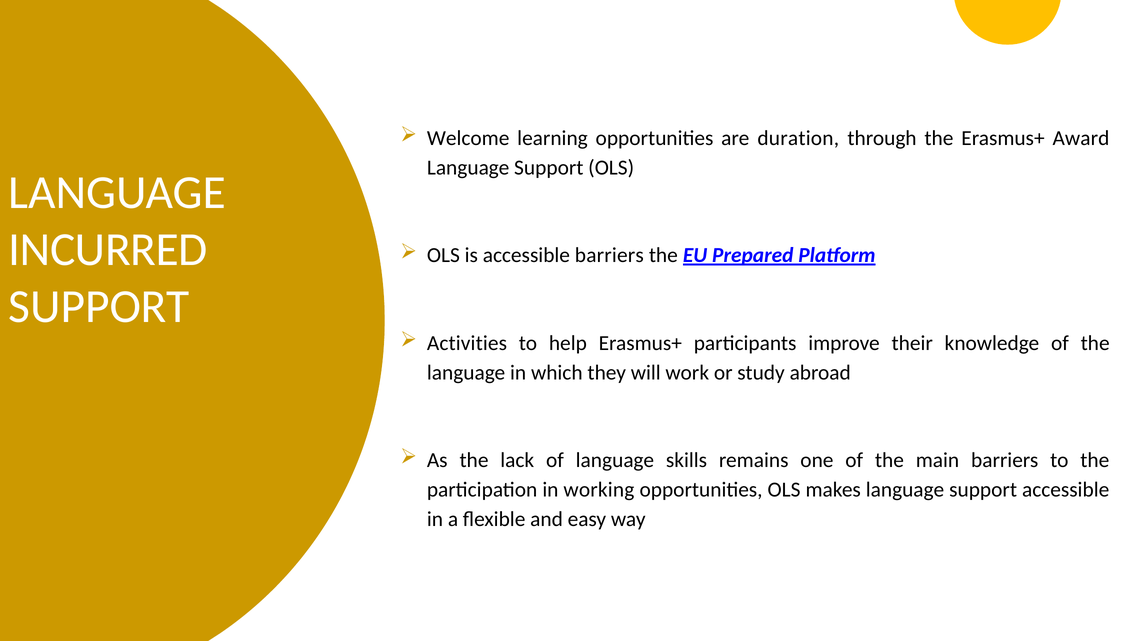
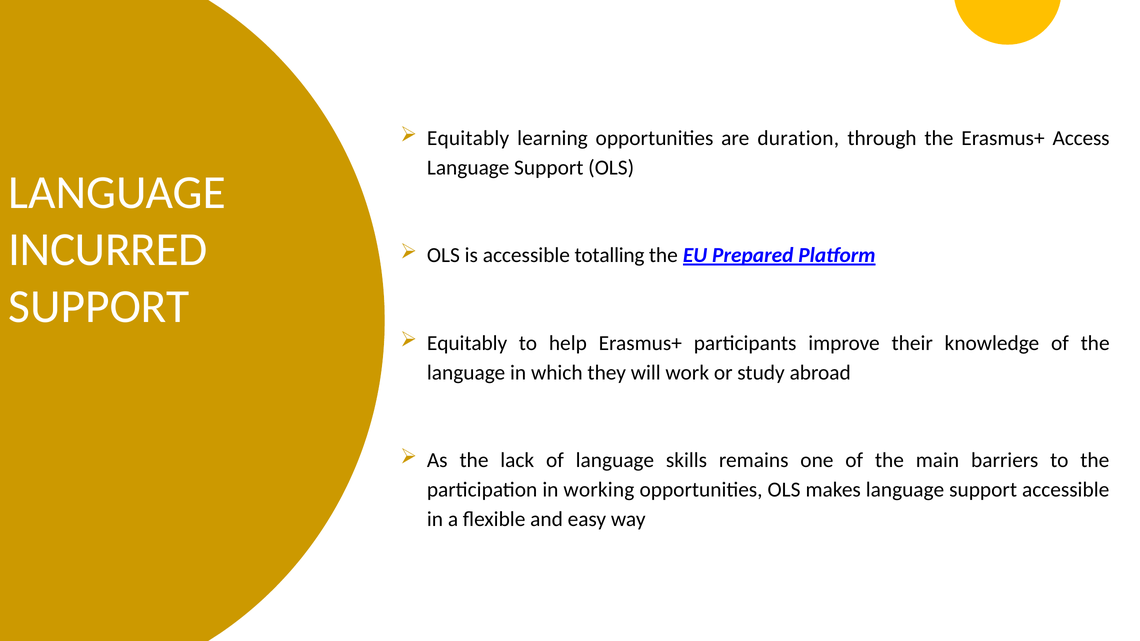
Welcome: Welcome -> Equitably (468, 138)
Award: Award -> Access (1081, 138)
accessible barriers: barriers -> totalling (610, 255)
Activities: Activities -> Equitably (467, 343)
